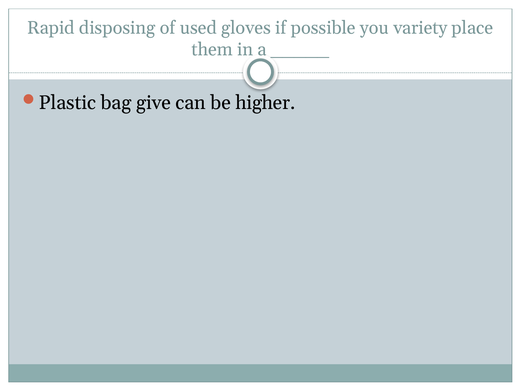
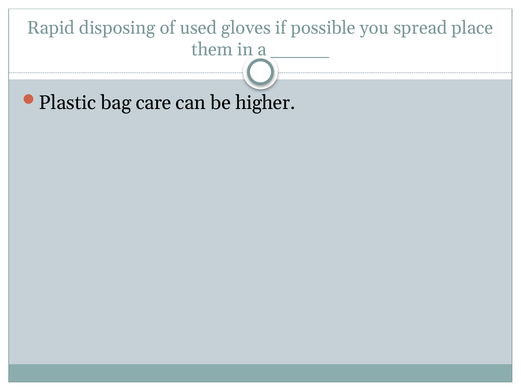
variety: variety -> spread (420, 28)
give: give -> care (154, 103)
